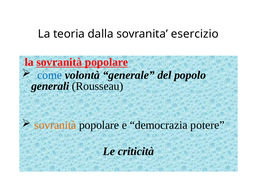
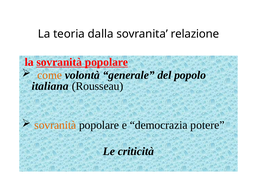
esercizio: esercizio -> relazione (195, 34)
come colour: blue -> orange (50, 75)
generali: generali -> italiana (50, 86)
